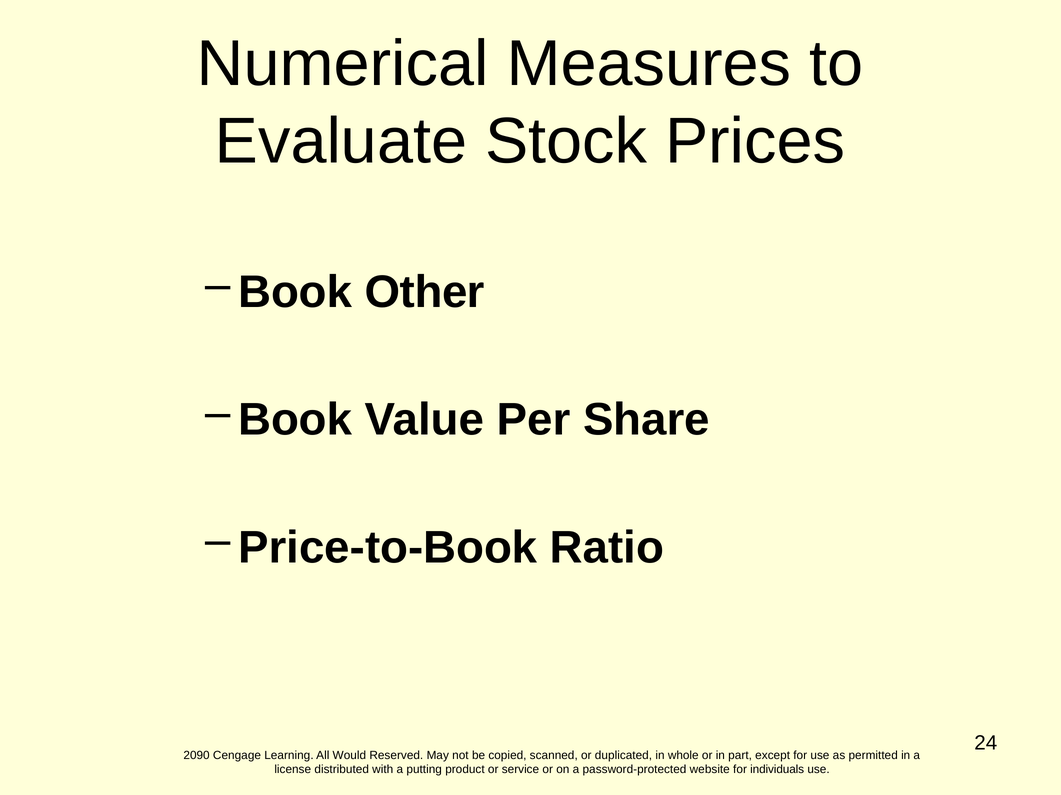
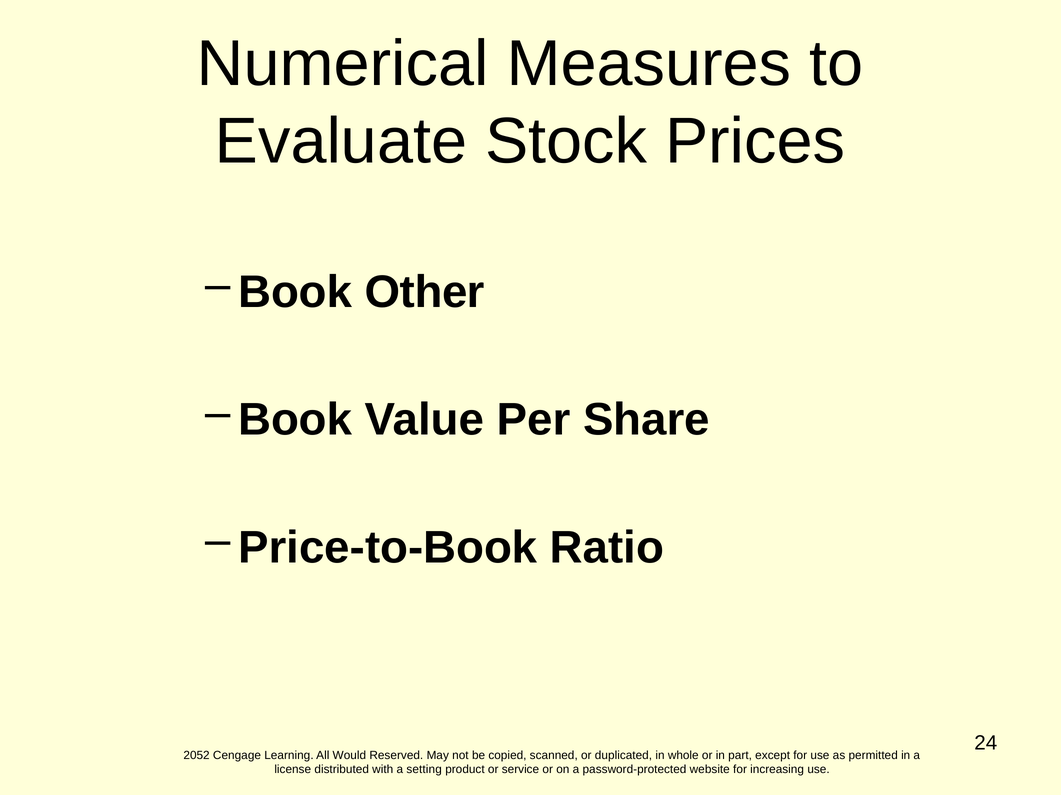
2090: 2090 -> 2052 (197, 756)
putting: putting -> setting (424, 770)
individuals: individuals -> increasing (777, 770)
